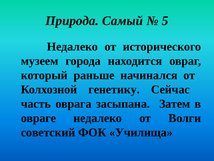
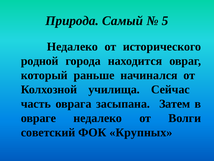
музеем: музеем -> родной (40, 61)
генетику: генетику -> училища (114, 89)
Училища: Училища -> Крупных (141, 132)
